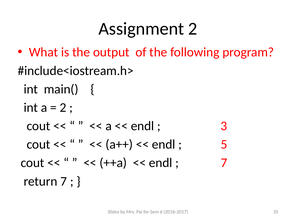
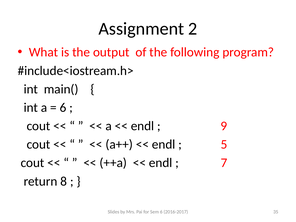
2: 2 -> 6 (63, 108)
3: 3 -> 9 (224, 126)
return 7: 7 -> 8 (64, 181)
